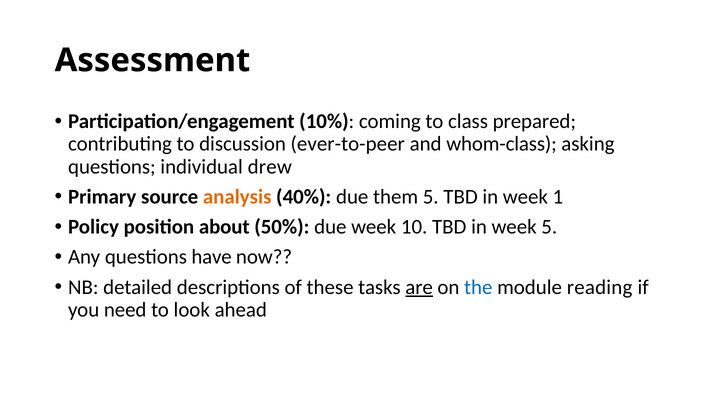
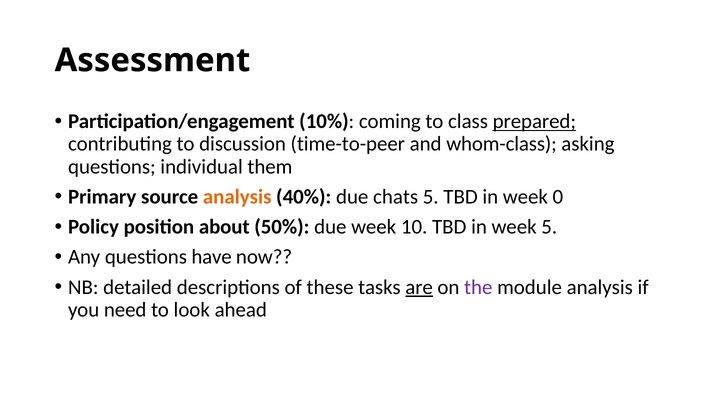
prepared underline: none -> present (534, 121)
ever-to-peer: ever-to-peer -> time-to-peer (348, 144)
drew: drew -> them (270, 166)
them: them -> chats (396, 196)
1: 1 -> 0 (558, 196)
the colour: blue -> purple (478, 287)
module reading: reading -> analysis (600, 287)
